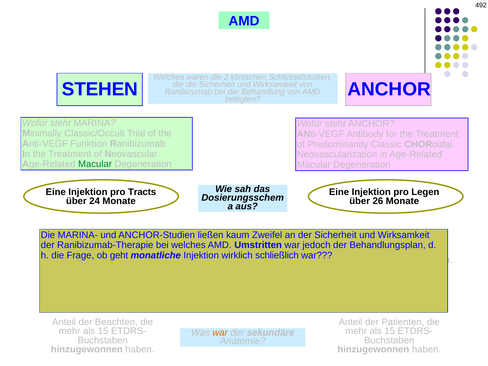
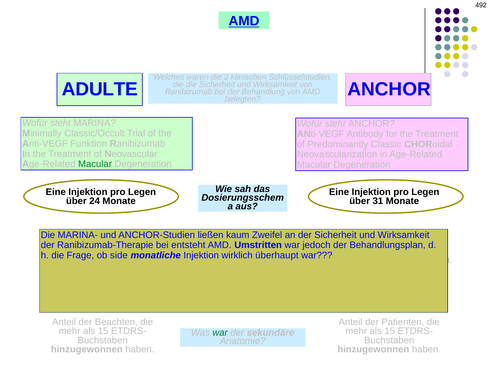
AMD underline: none -> present (244, 21)
STEHEN: STEHEN -> ADULTE (100, 89)
Tracts: Tracts -> Legen (142, 192)
26: 26 -> 31 (378, 201)
bei welches: welches -> entsteht (188, 245)
geht: geht -> side (119, 255)
schließlich: schließlich -> überhaupt (277, 255)
war colour: orange -> green (220, 333)
